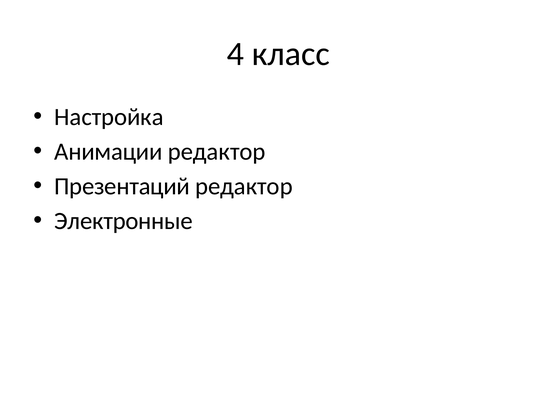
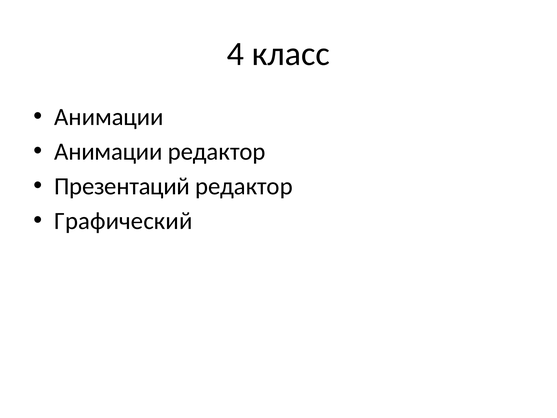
Настройка: Настройка -> Анимации (109, 117)
Электронные: Электронные -> Графический (123, 221)
